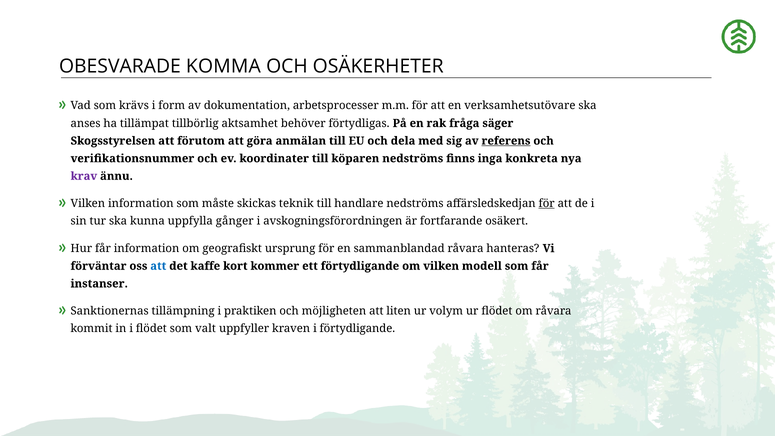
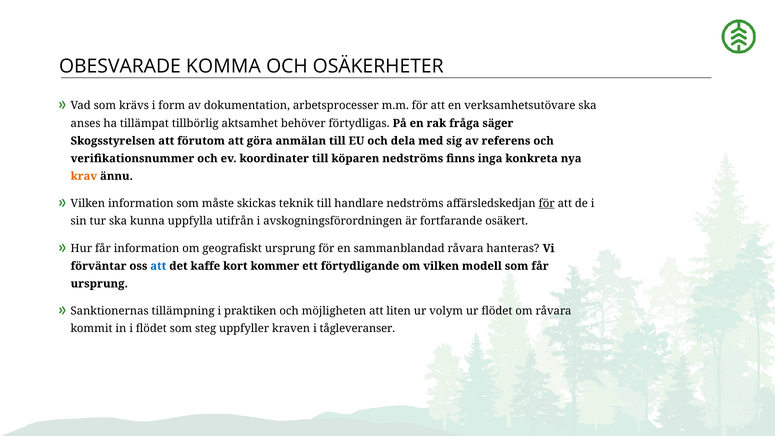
referens underline: present -> none (506, 141)
krav colour: purple -> orange (84, 176)
gånger: gånger -> utifrån (235, 221)
instanser: instanser -> ursprung (99, 284)
valt: valt -> steg (206, 329)
i förtydligande: förtydligande -> tågleveranser (357, 329)
